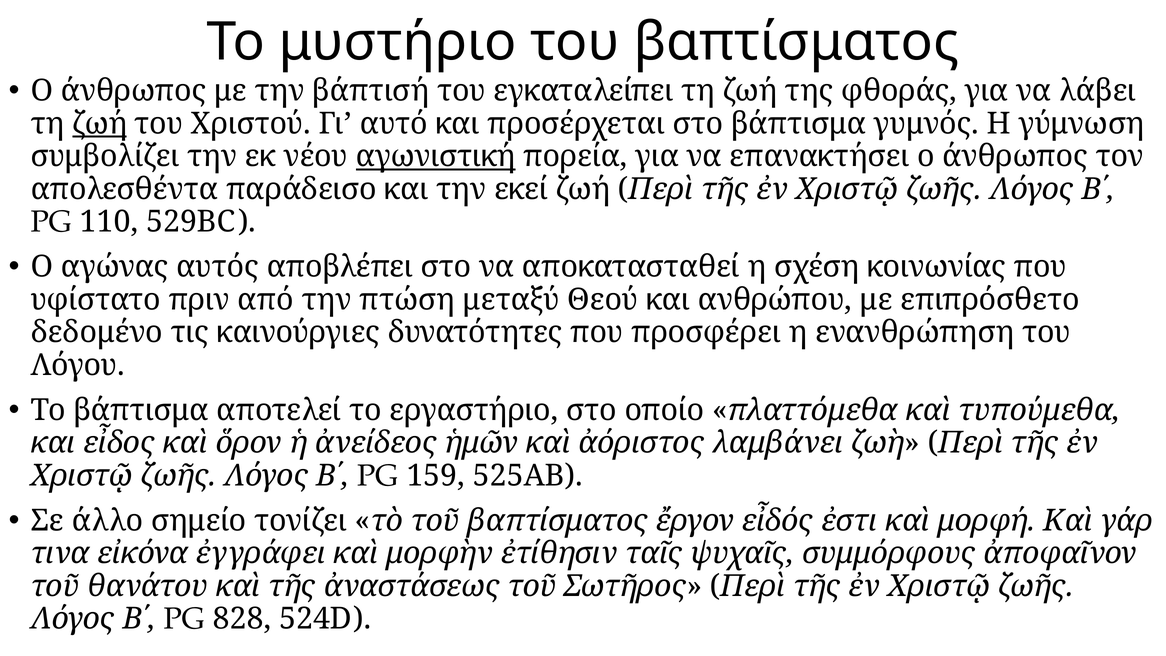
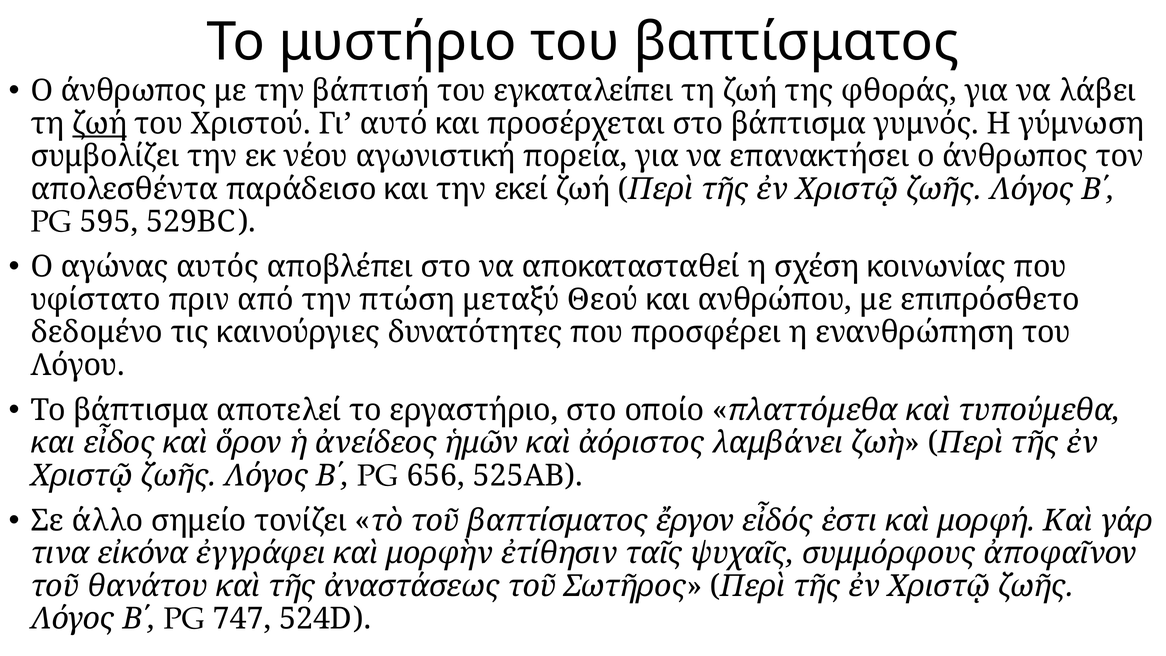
αγωνιστική underline: present -> none (436, 156)
110: 110 -> 595 (109, 222)
159: 159 -> 656 (436, 476)
828: 828 -> 747 (242, 619)
